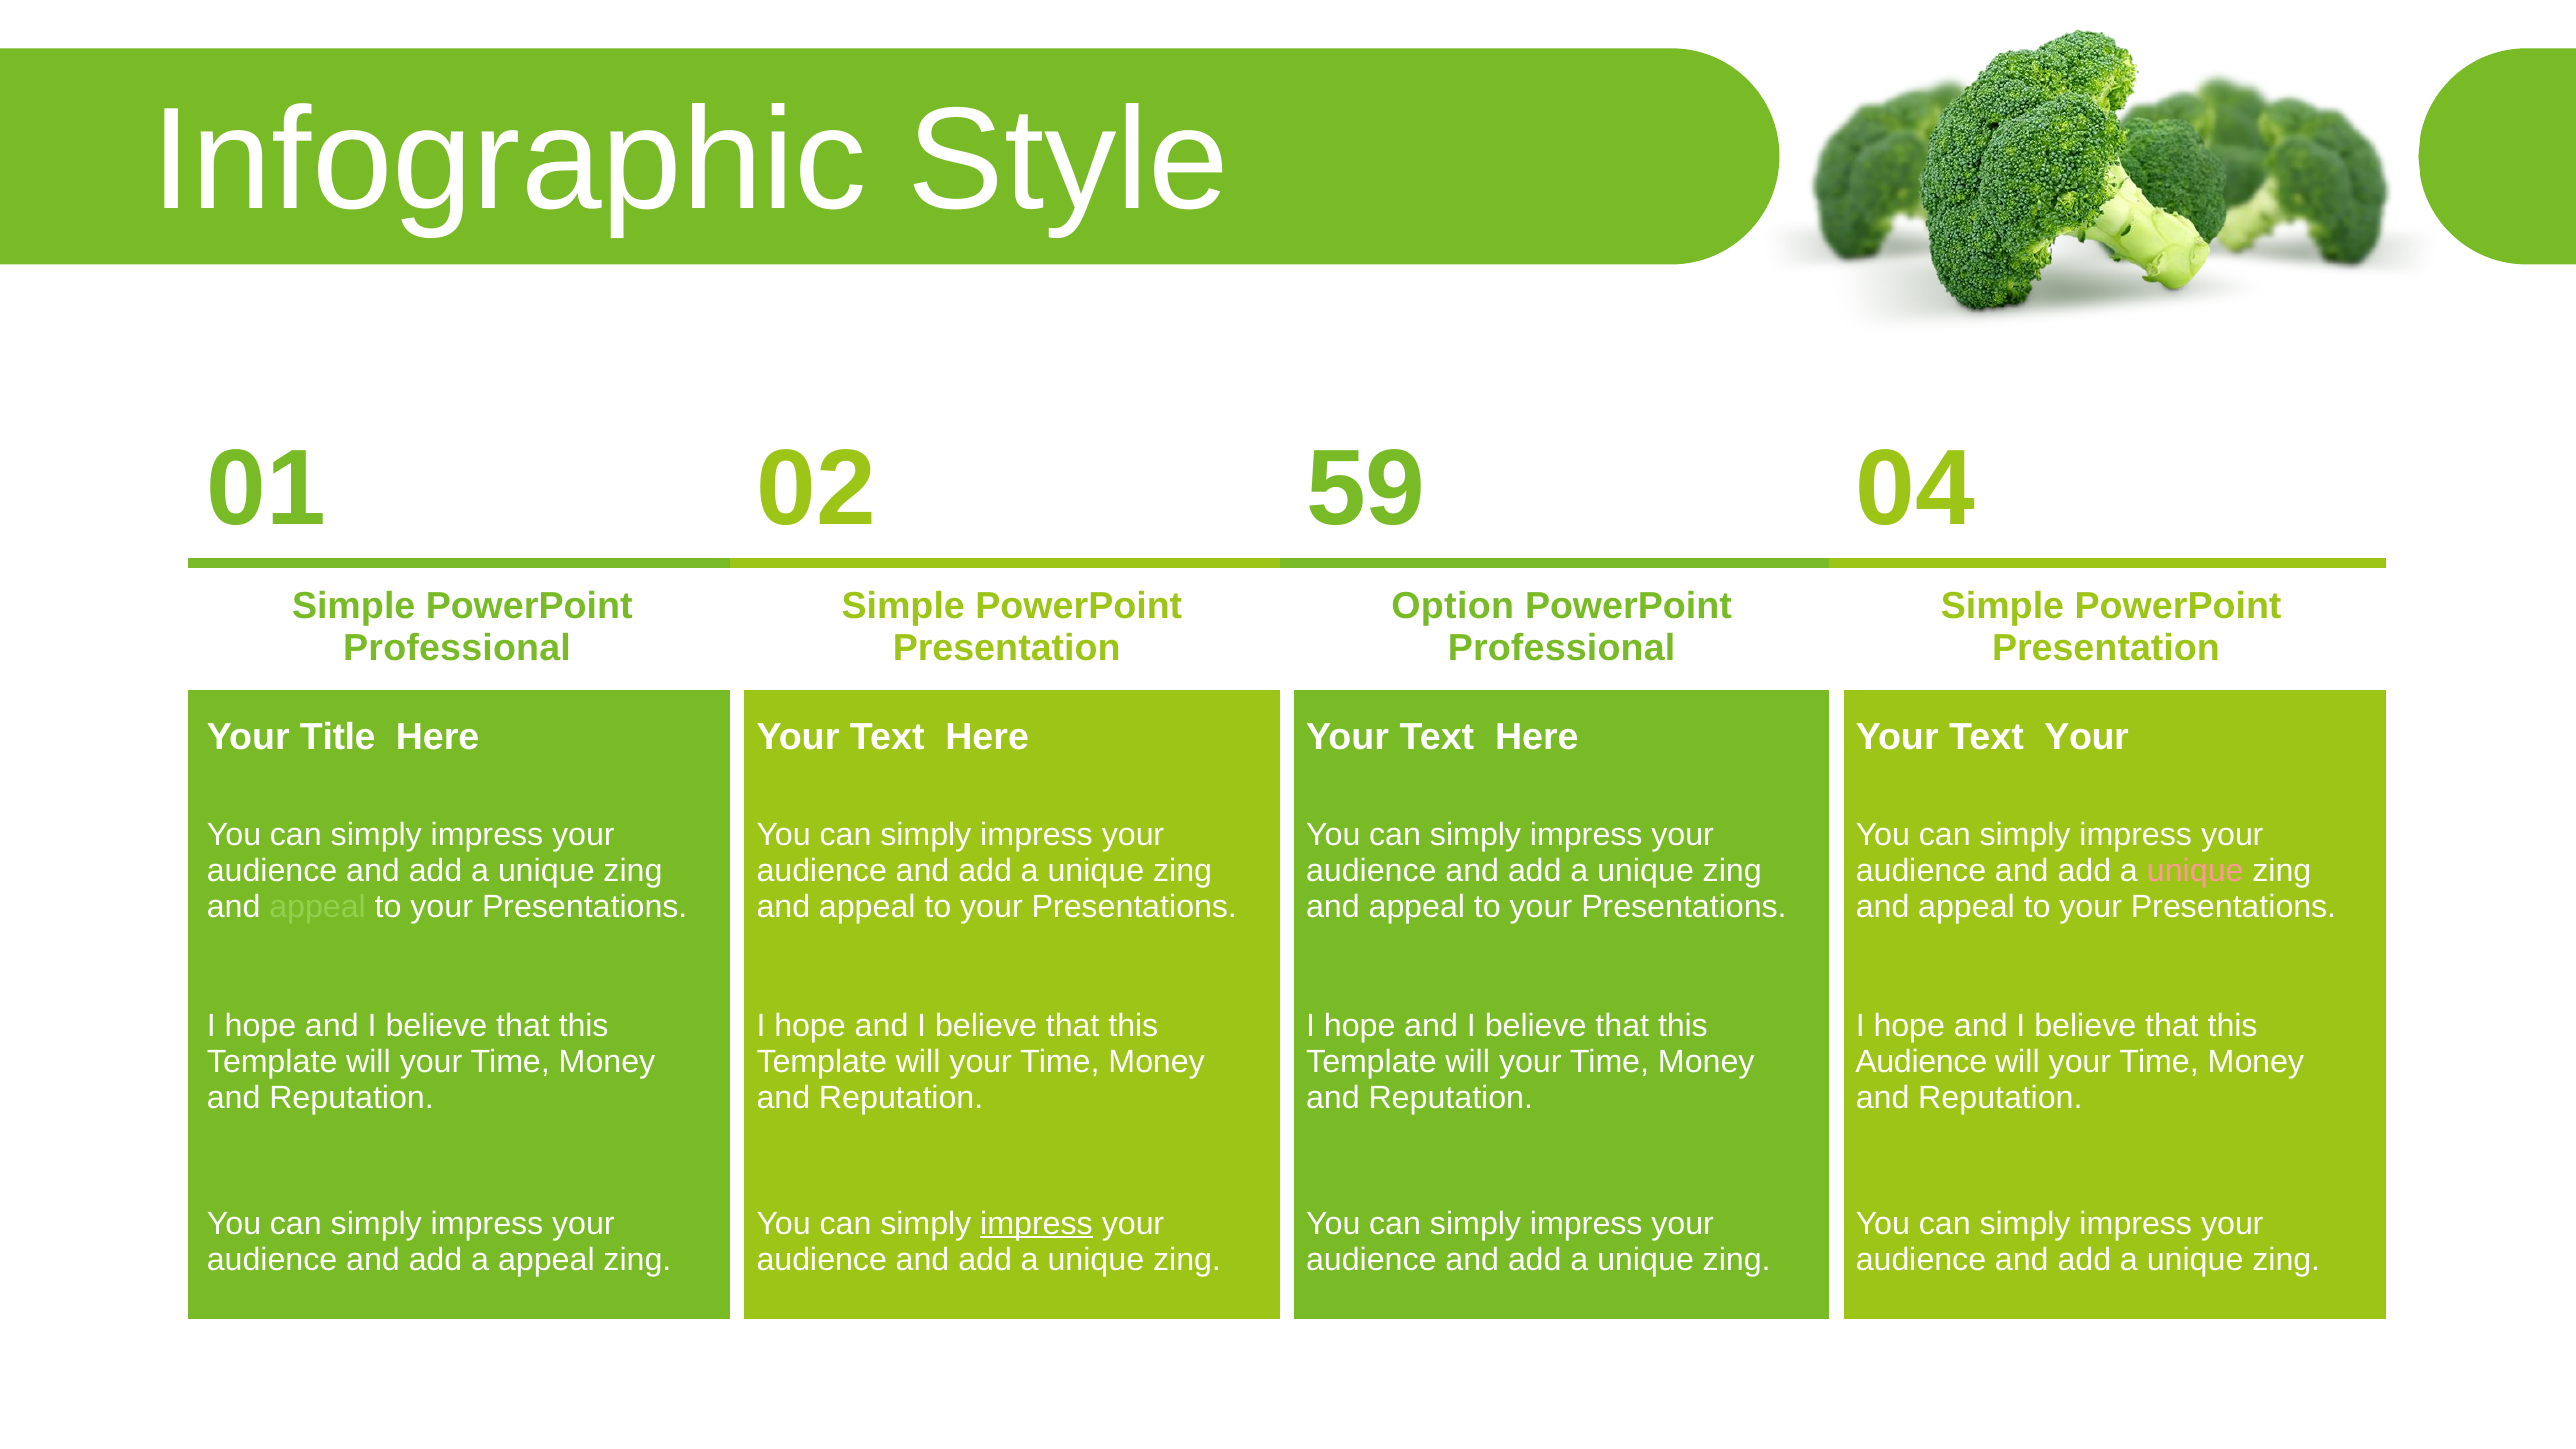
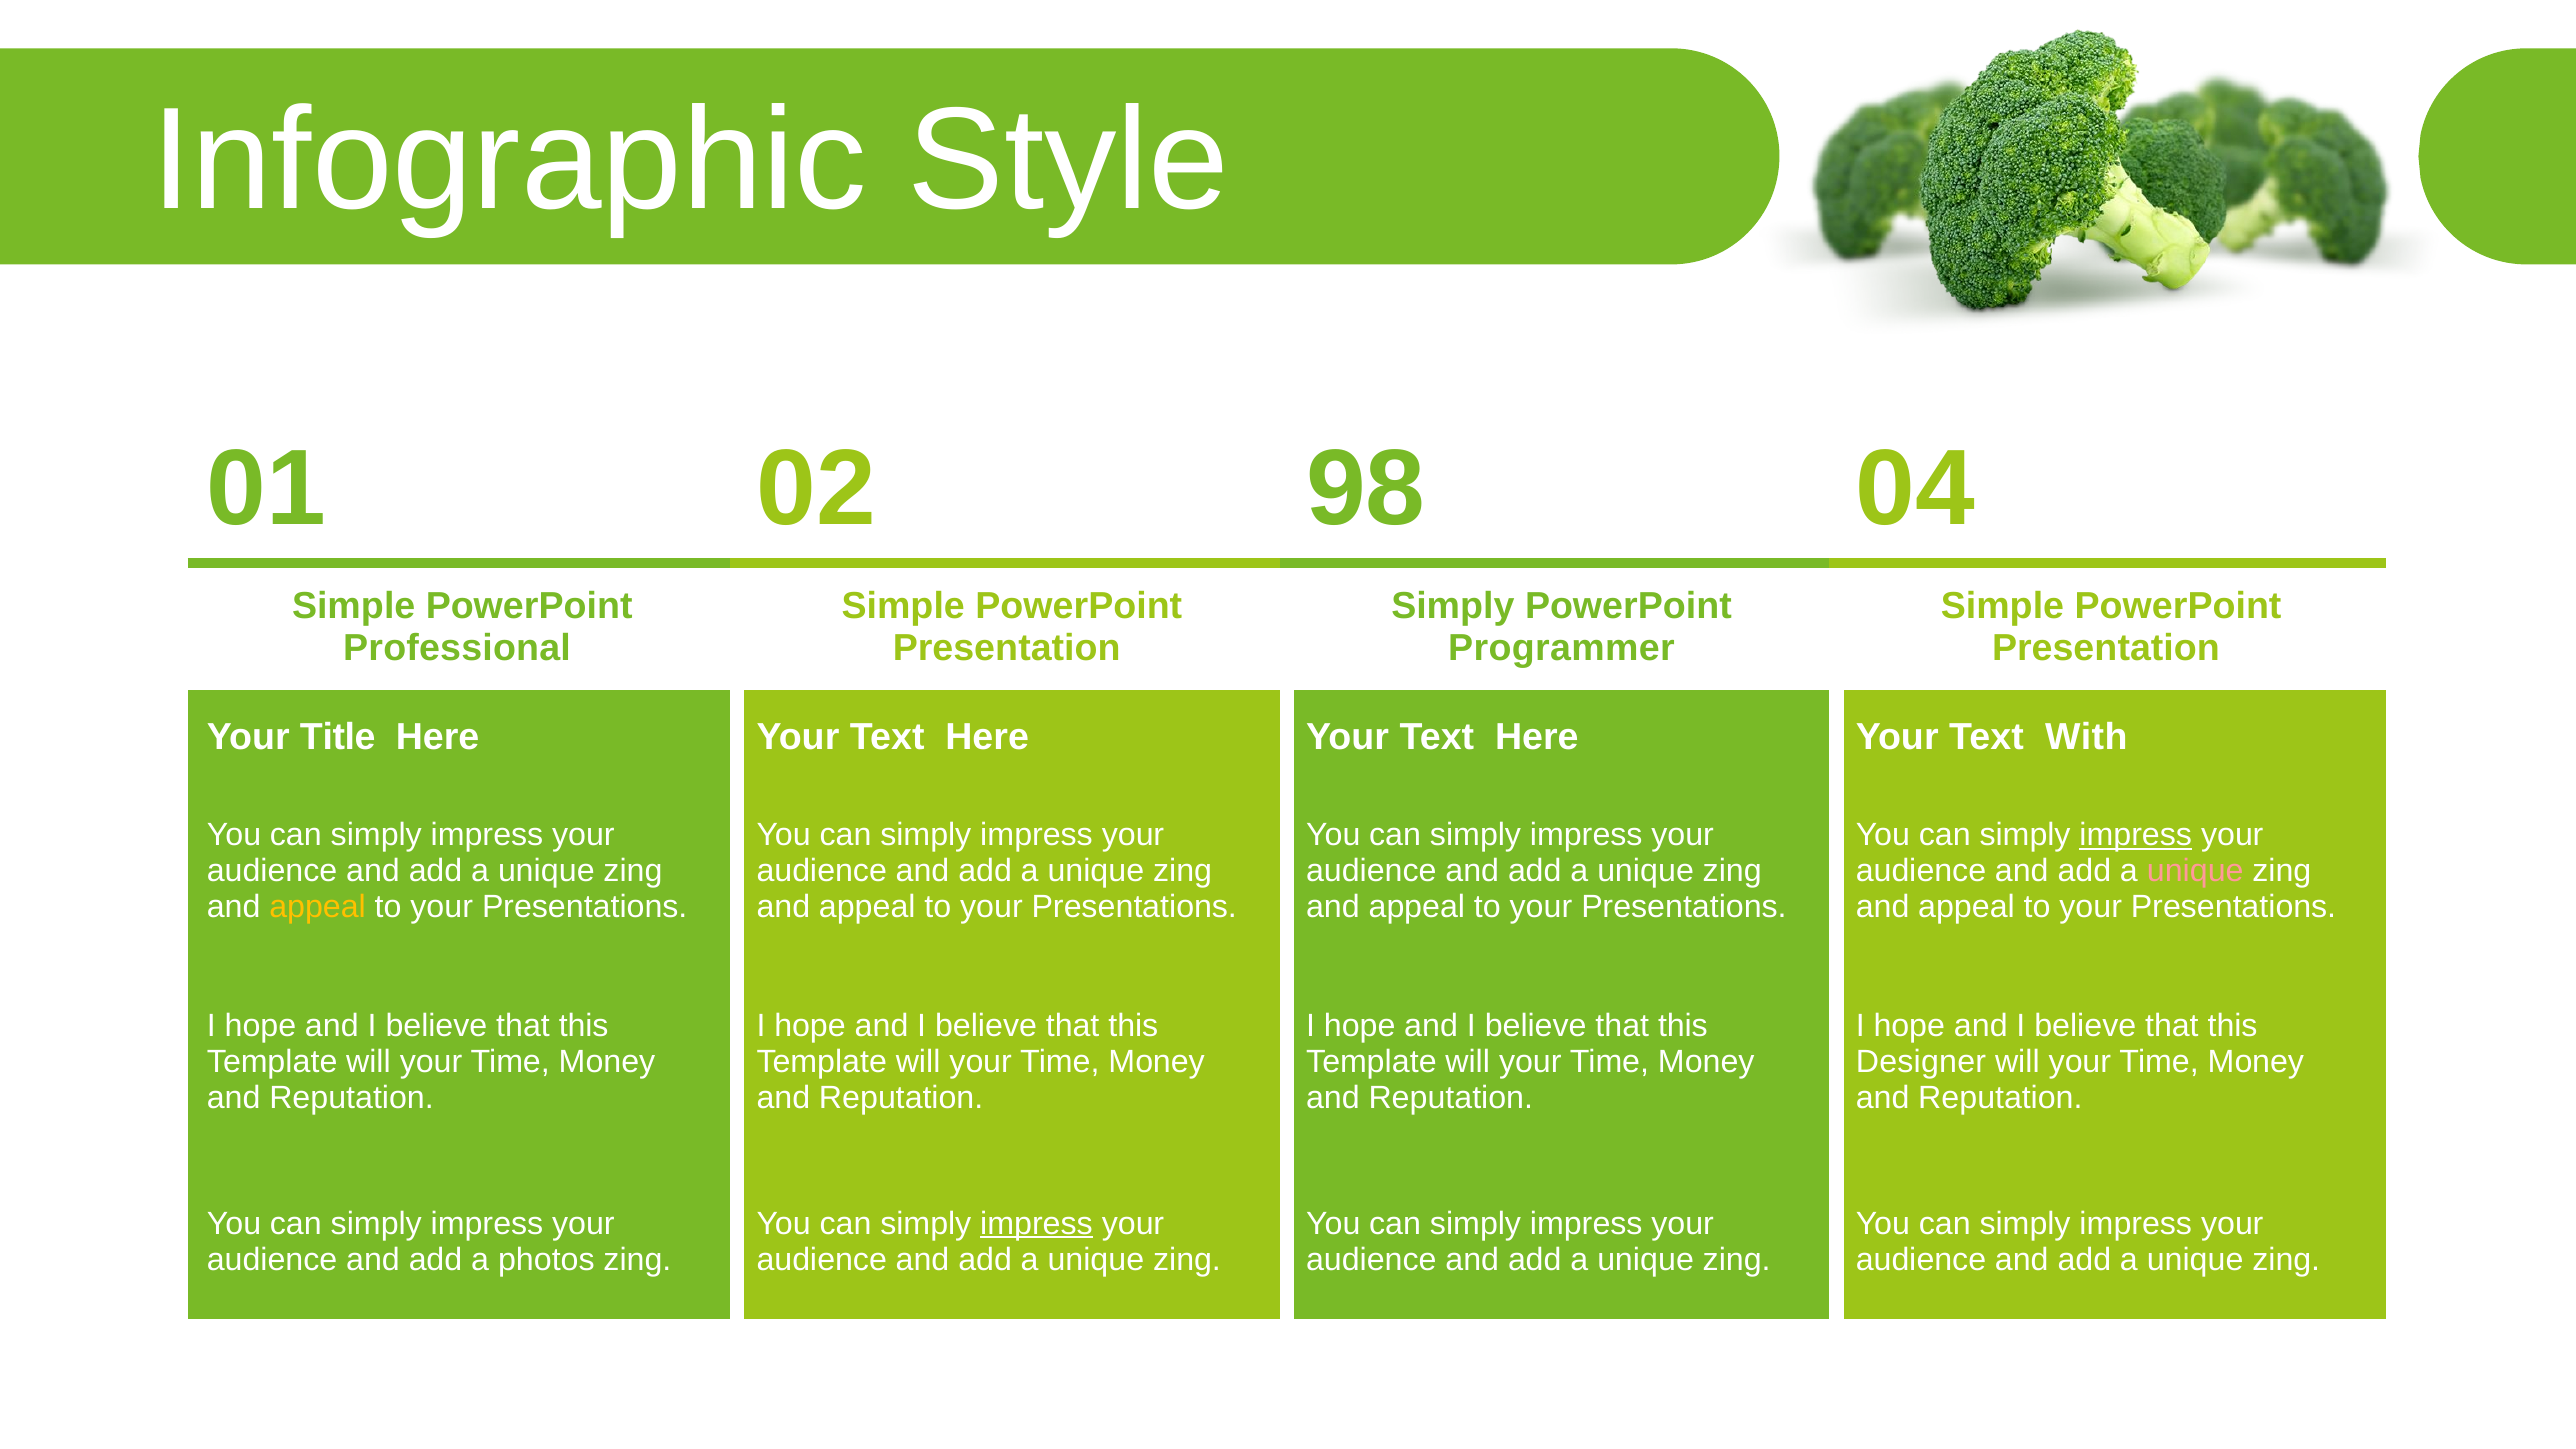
59: 59 -> 98 (1366, 489)
Option: Option -> Simply (1453, 606)
Professional: Professional -> Programmer (1561, 648)
Text Your: Your -> With (2086, 737)
impress underline: none -> present (2136, 835)
appeal colour: light green -> yellow (318, 907)
Audience: Audience -> Designer (1921, 1061)
a appeal: appeal -> photos (546, 1260)
